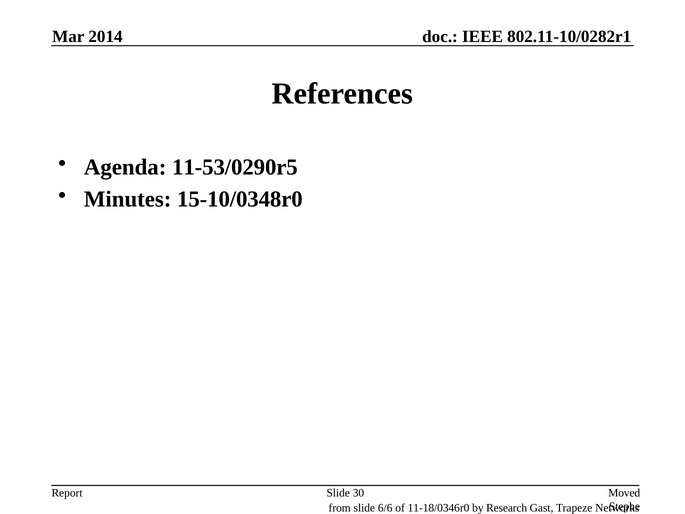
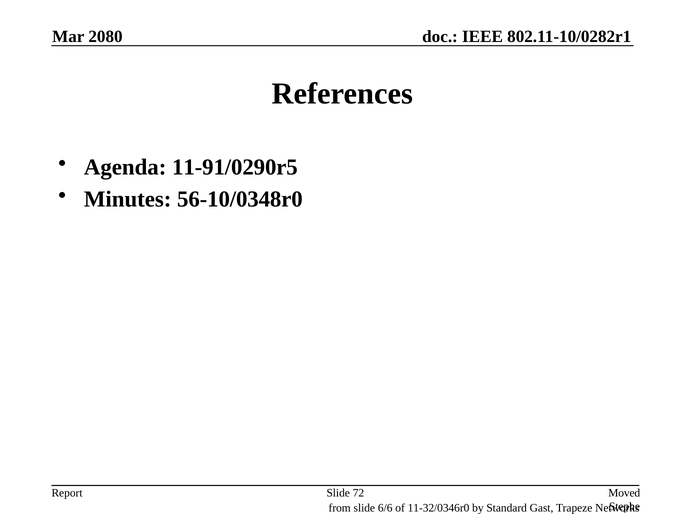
2014: 2014 -> 2080 (106, 37)
11-53/0290r5: 11-53/0290r5 -> 11-91/0290r5 (235, 167)
15-10/0348r0: 15-10/0348r0 -> 56-10/0348r0 (240, 199)
30: 30 -> 72 (358, 493)
11-18/0346r0: 11-18/0346r0 -> 11-32/0346r0 (439, 508)
Research: Research -> Standard (507, 508)
